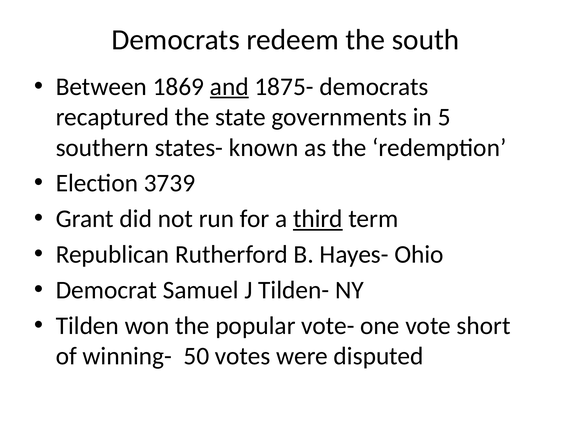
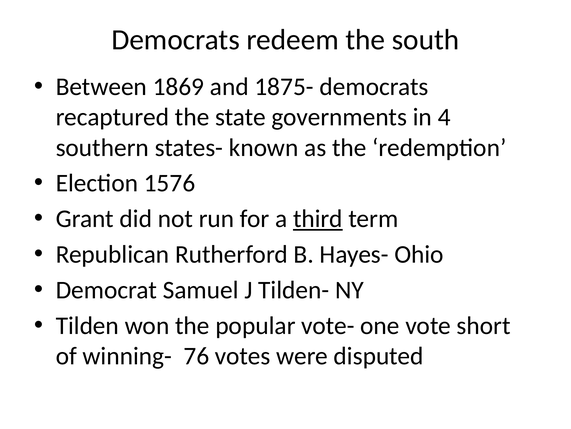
and underline: present -> none (229, 86)
5: 5 -> 4 (444, 117)
3739: 3739 -> 1576 (169, 183)
50: 50 -> 76 (196, 356)
